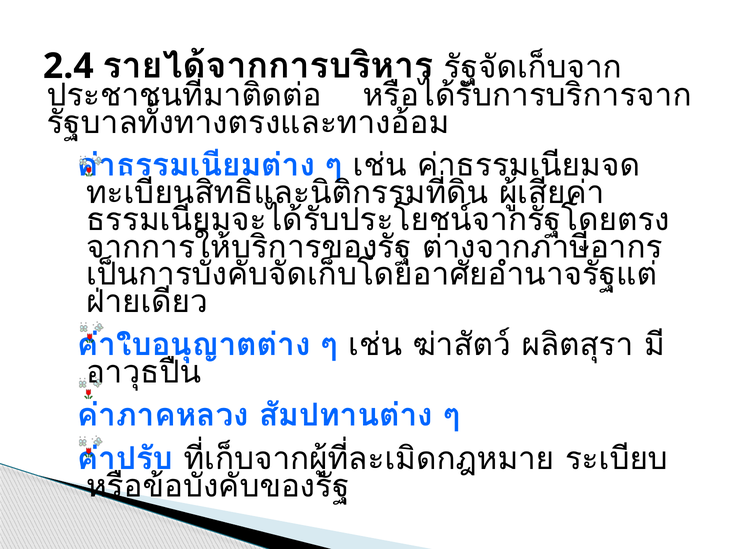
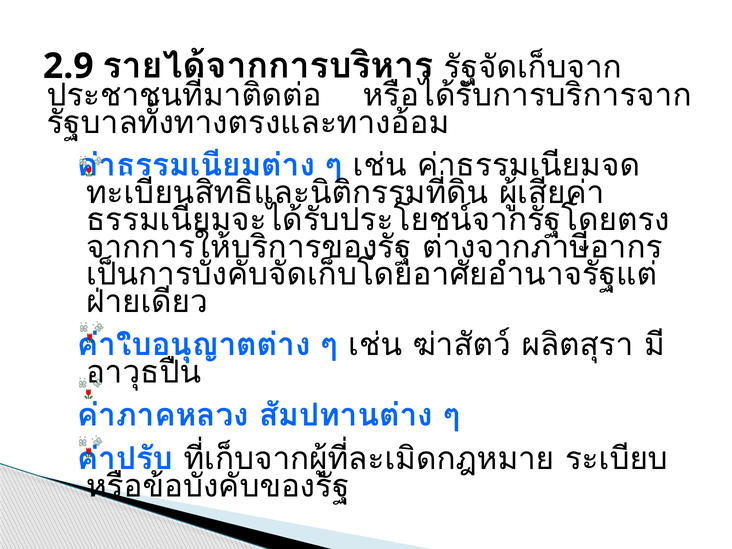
2.4: 2.4 -> 2.9 (68, 66)
